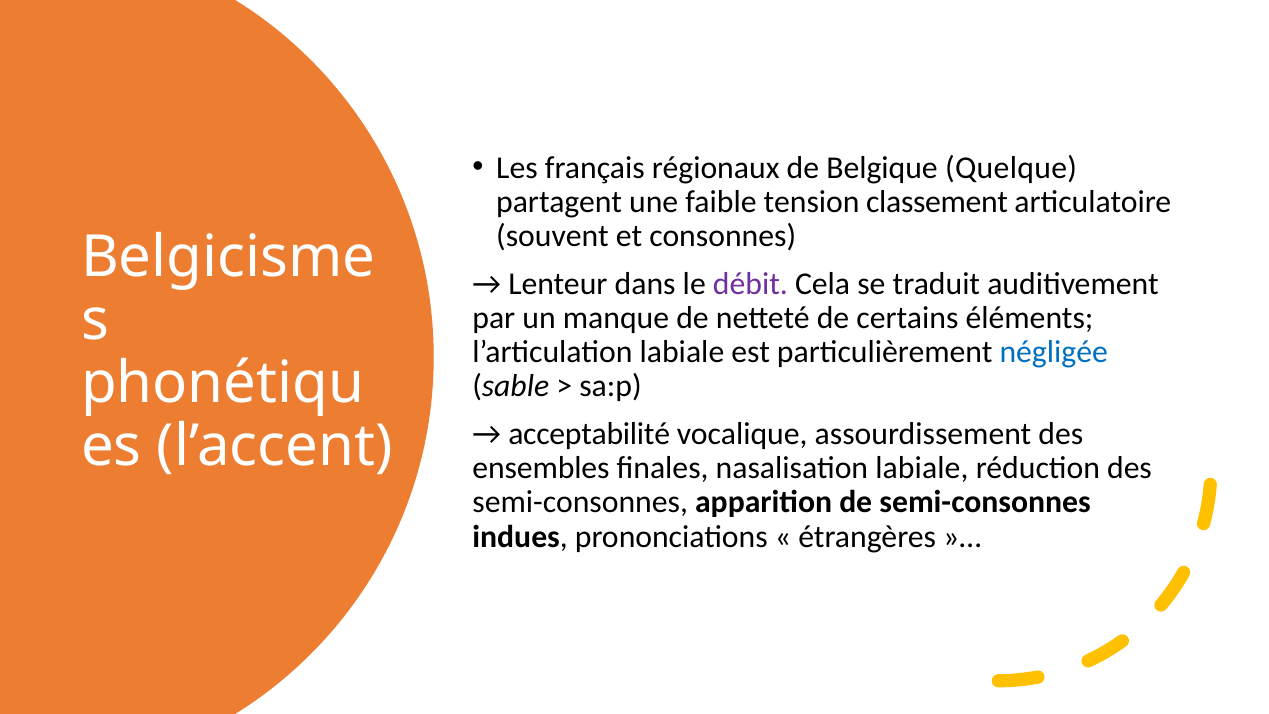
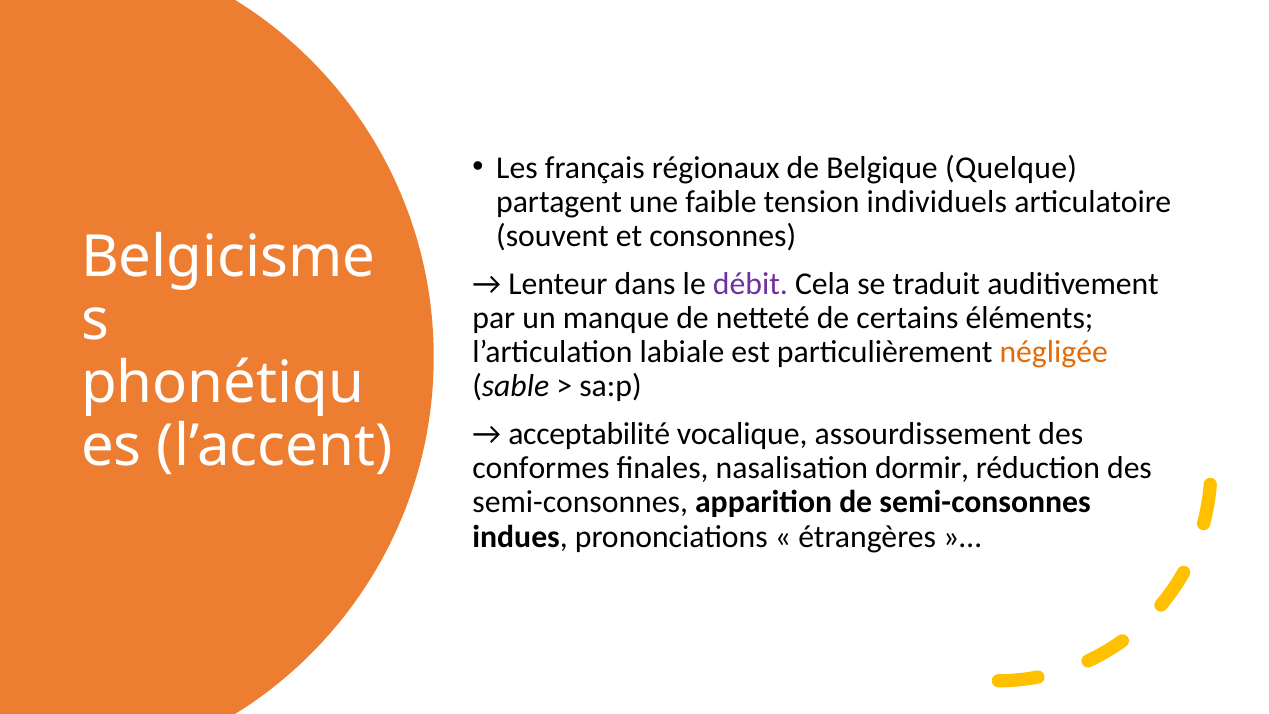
classement: classement -> individuels (937, 202)
négligée colour: blue -> orange (1054, 352)
ensembles: ensembles -> conformes (541, 468)
nasalisation labiale: labiale -> dormir (922, 468)
